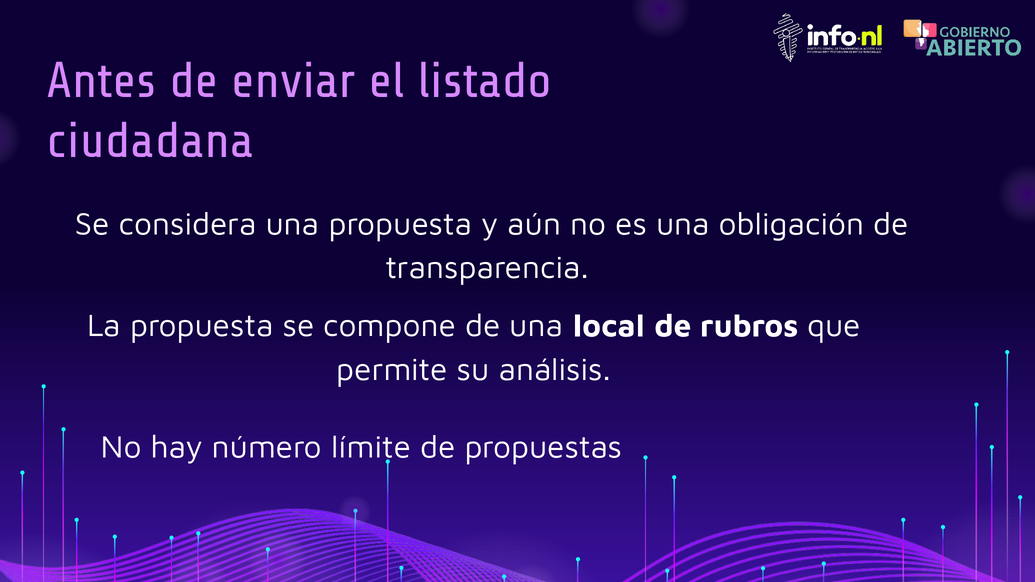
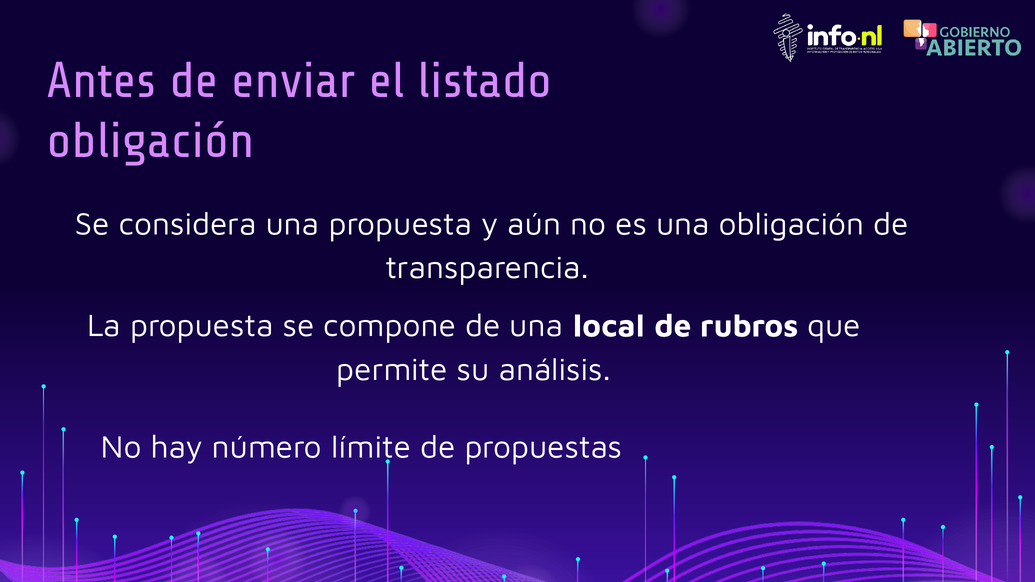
ciudadana: ciudadana -> obligación (151, 141)
